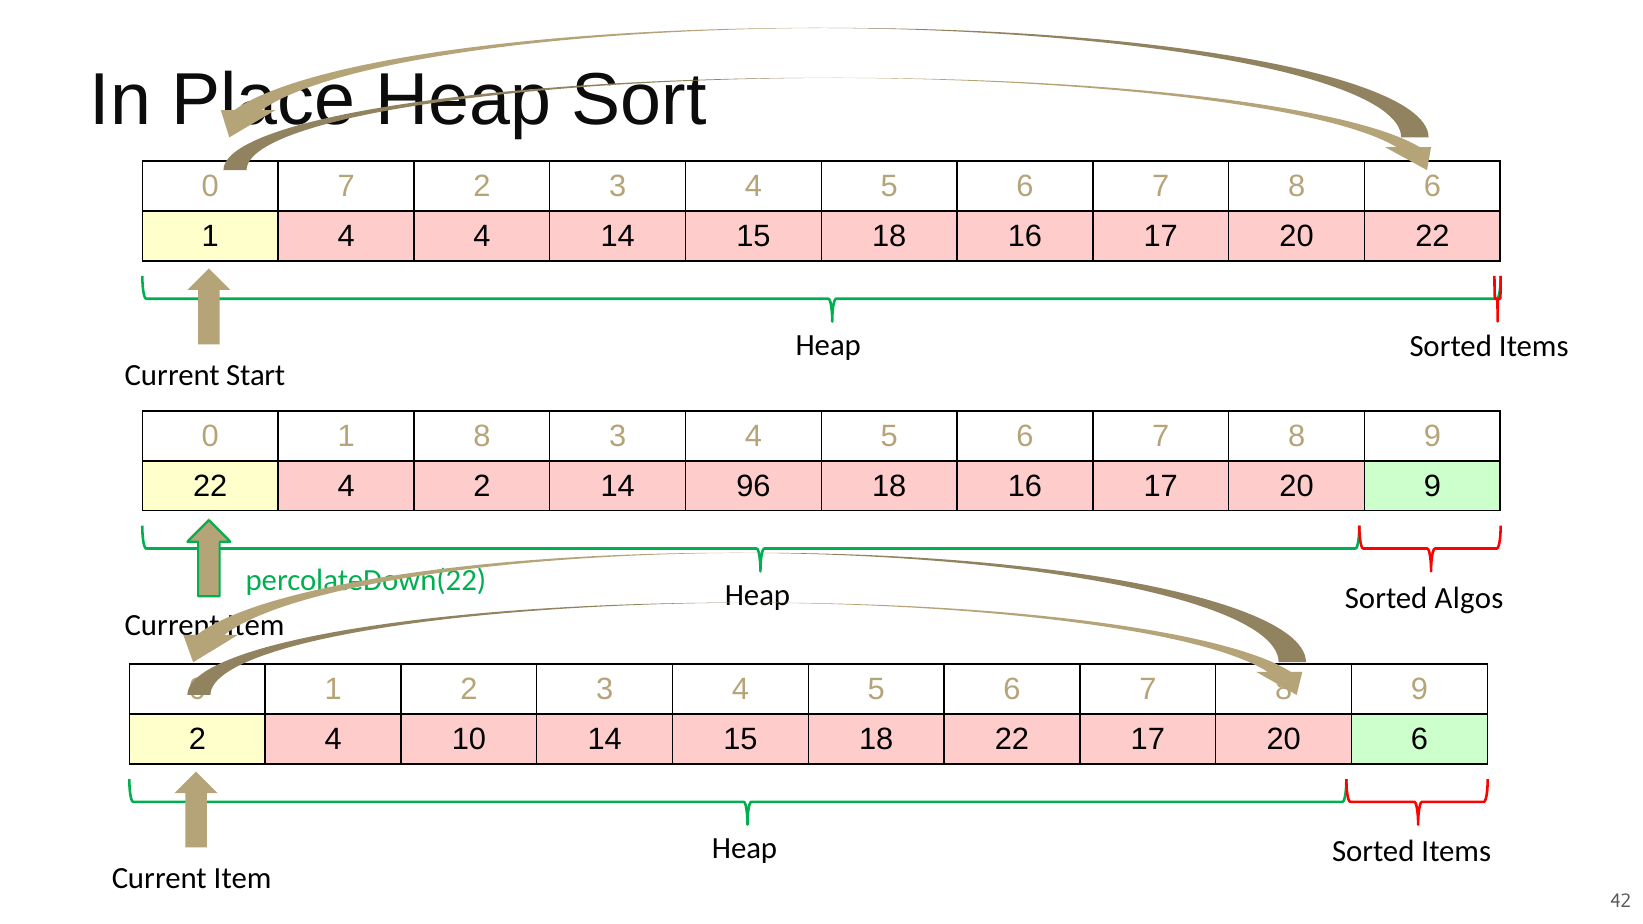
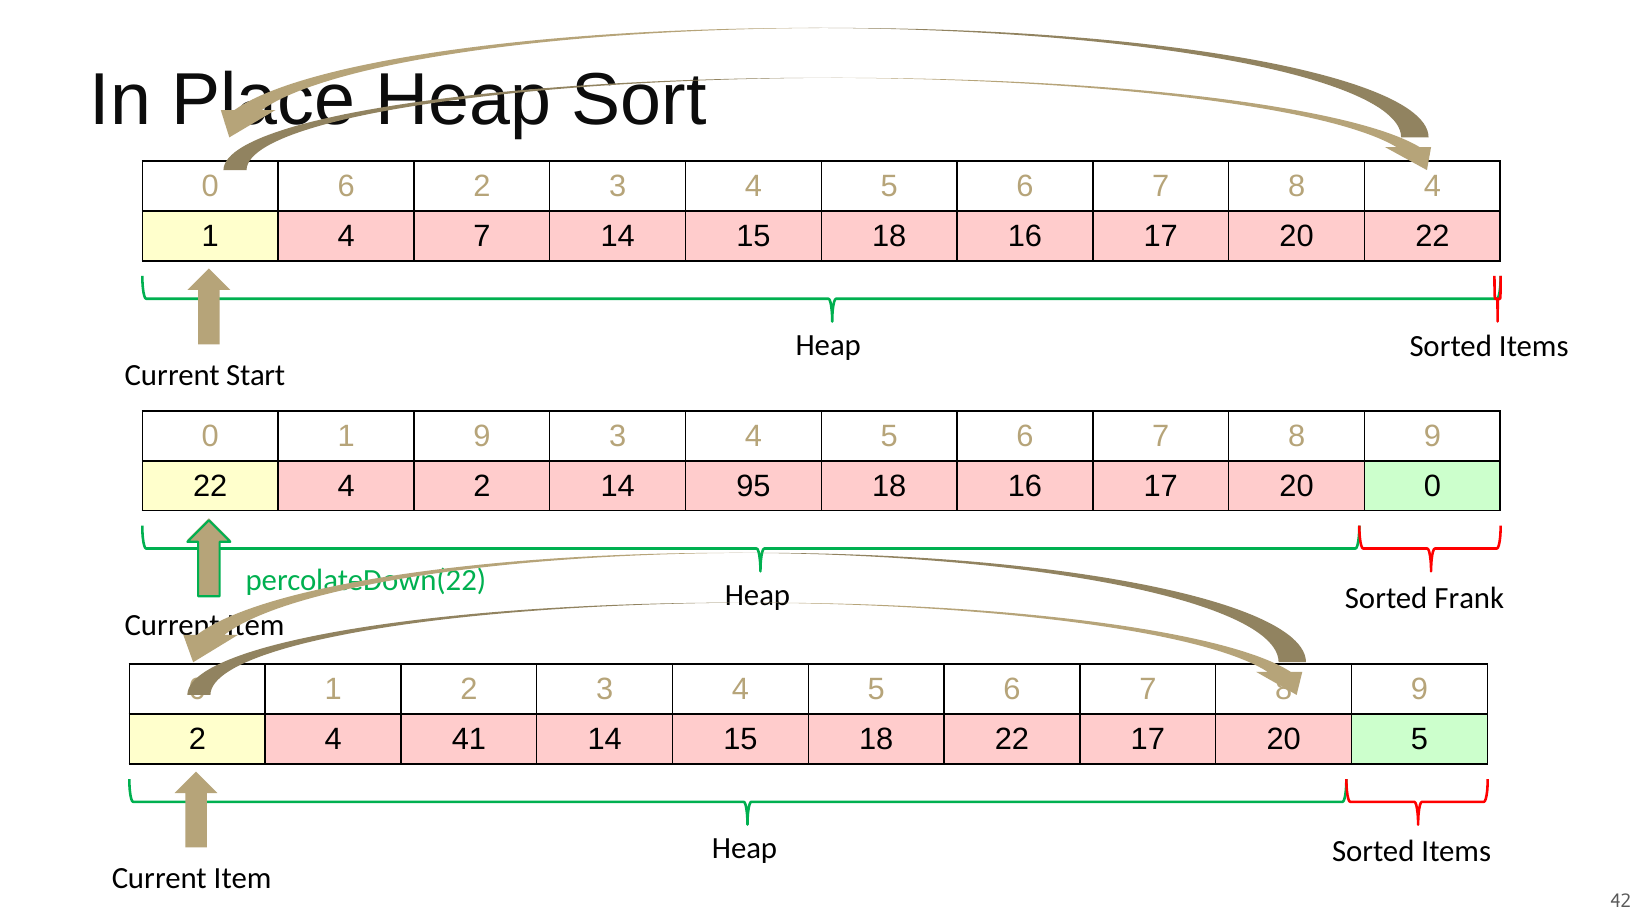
0 7: 7 -> 6 (346, 187)
8 6: 6 -> 4 (1432, 187)
4 4: 4 -> 7 (482, 237)
1 8: 8 -> 9 (482, 436)
96: 96 -> 95 (753, 486)
20 9: 9 -> 0 (1432, 486)
Algos: Algos -> Frank (1469, 598)
10: 10 -> 41 (469, 740)
20 6: 6 -> 5 (1419, 740)
